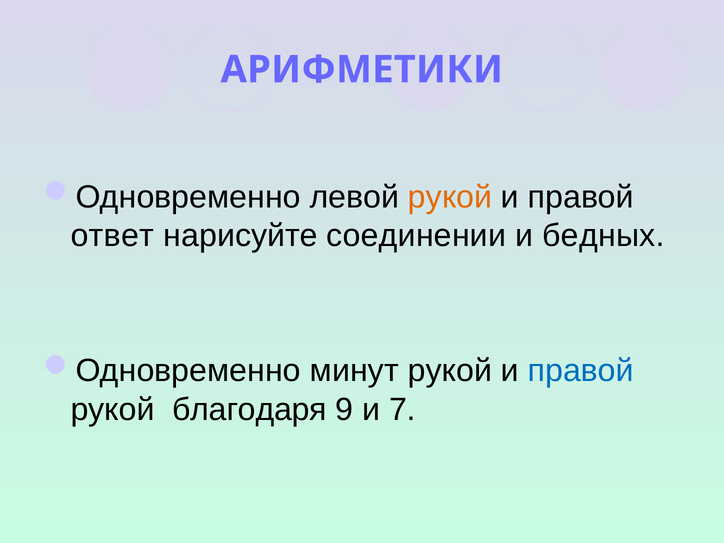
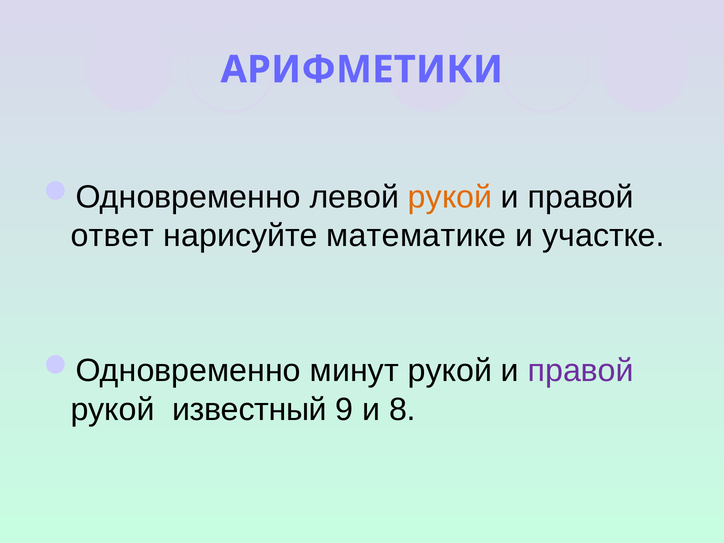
соединении: соединении -> математике (416, 236)
бедных: бедных -> участке (604, 236)
правой colour: blue -> purple (581, 371)
благодаря: благодаря -> известный (250, 409)
7: 7 -> 8 (402, 409)
